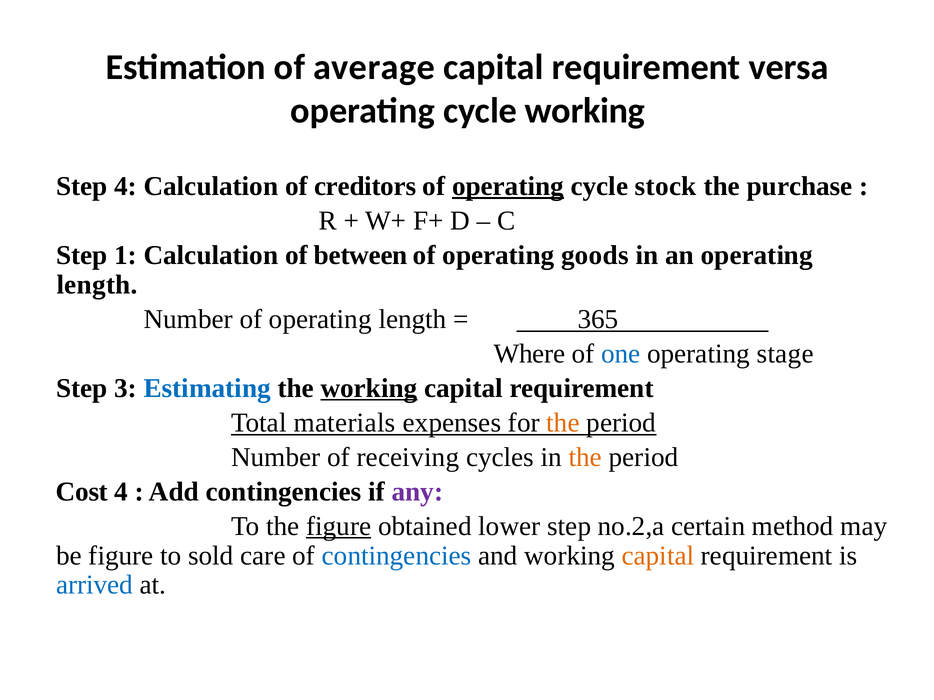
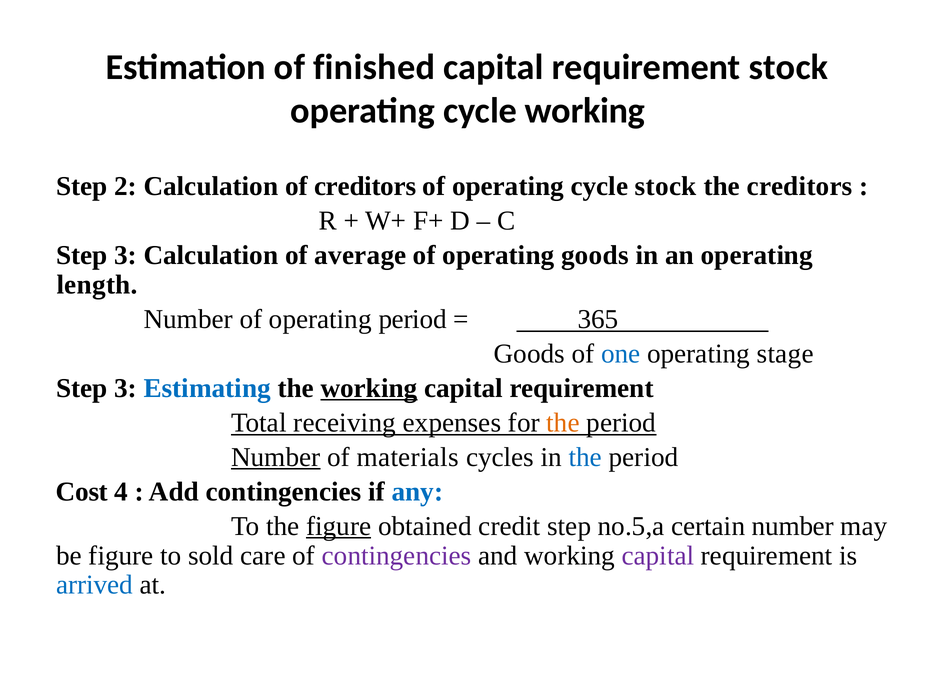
average: average -> finished (374, 67)
requirement versa: versa -> stock (788, 67)
Step 4: 4 -> 2 (126, 186)
operating underline: present -> none (508, 186)
the purchase: purchase -> creditors (800, 186)
1: 1 -> 3 (126, 255)
between: between -> average (360, 255)
of operating length: length -> period (413, 319)
Where: Where -> Goods (529, 354)
materials: materials -> receiving (345, 423)
Number underline: none -> present (276, 457)
receiving: receiving -> materials (408, 457)
the colour: orange -> blue (585, 457)
any colour: purple -> blue (417, 492)
lower: lower -> credit (509, 527)
no.2,a: no.2,a -> no.5,a (631, 527)
certain method: method -> number (793, 527)
contingencies colour: blue -> purple (397, 556)
capital colour: orange -> purple (658, 556)
